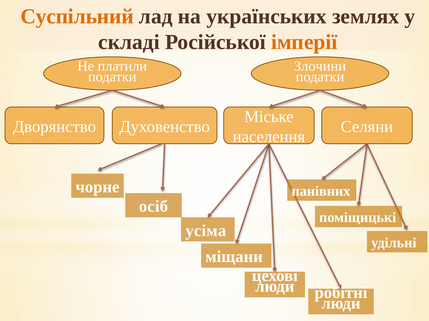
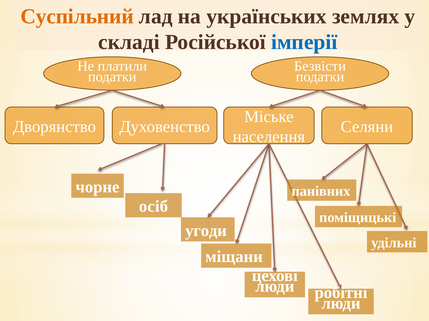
імперії colour: orange -> blue (304, 42)
Злочини: Злочини -> Безвісти (320, 66)
усіма: усіма -> угоди (206, 231)
